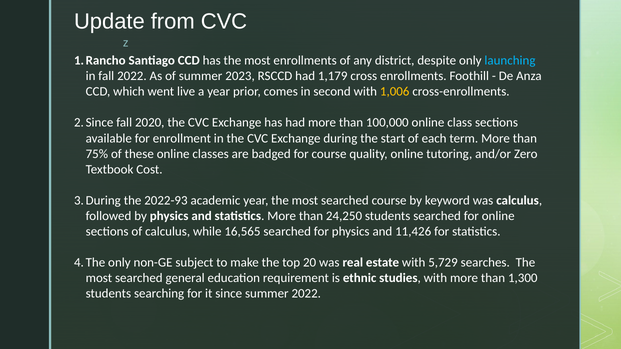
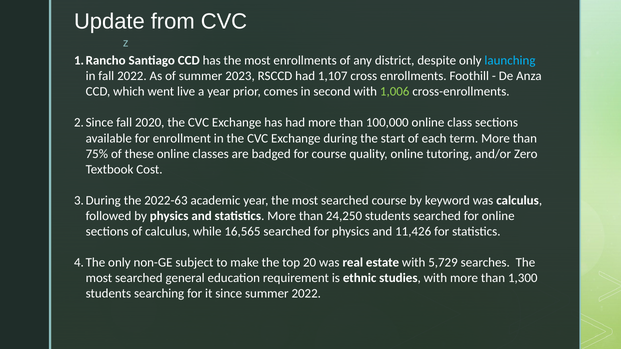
1,179: 1,179 -> 1,107 (333, 76)
1,006 colour: yellow -> light green (395, 92)
2022-93: 2022-93 -> 2022-63 (166, 200)
